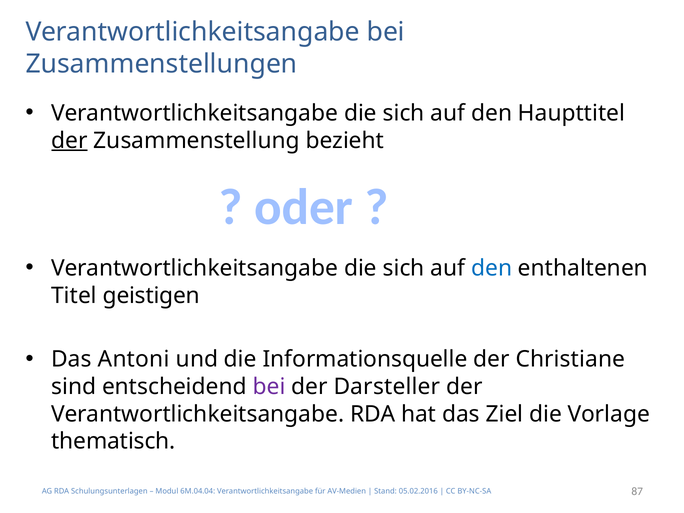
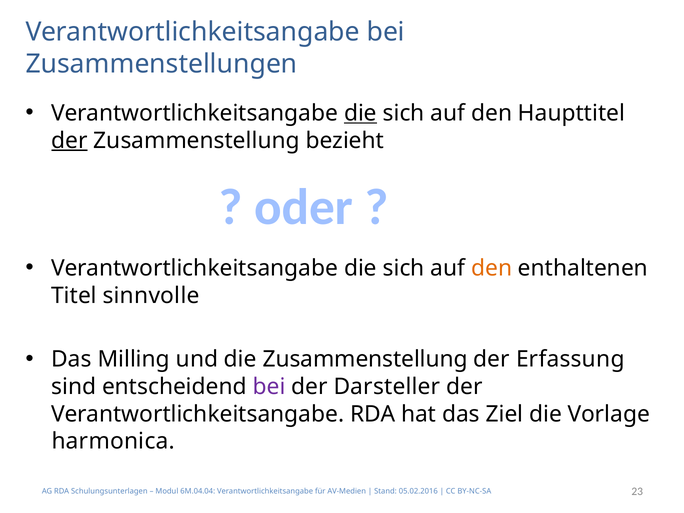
die underline: none -> present (360, 113)
den colour: blue -> orange (492, 268)
geistigen: geistigen -> sinnvolle (151, 296)
Antoni: Antoni -> Milling (134, 359)
die Informationsquelle: Informationsquelle -> Zusammenstellung (365, 359)
Christiane: Christiane -> Erfassung (570, 359)
thematisch: thematisch -> harmonica (113, 441)
87: 87 -> 23 (637, 491)
